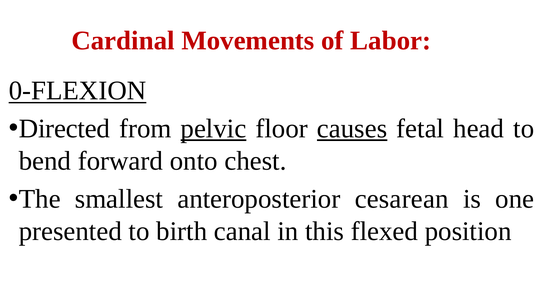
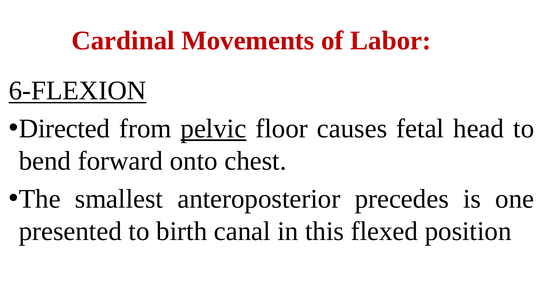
0-FLEXION: 0-FLEXION -> 6-FLEXION (77, 91)
causes underline: present -> none (352, 129)
cesarean: cesarean -> precedes (402, 199)
